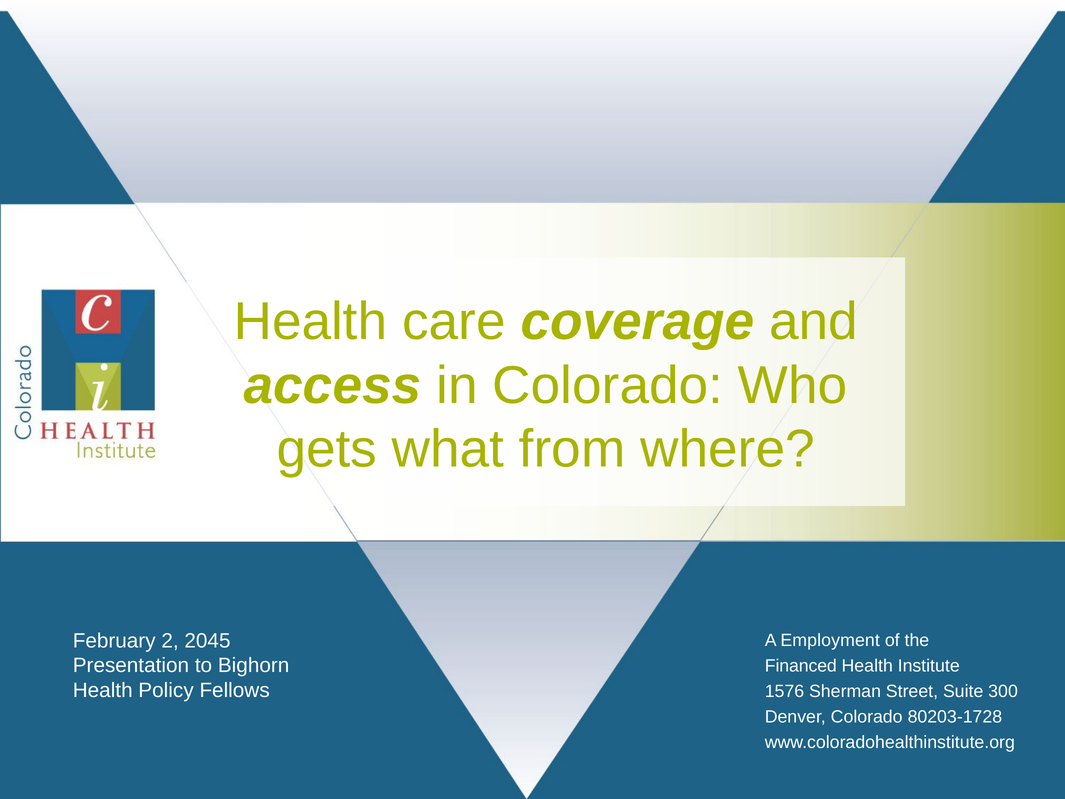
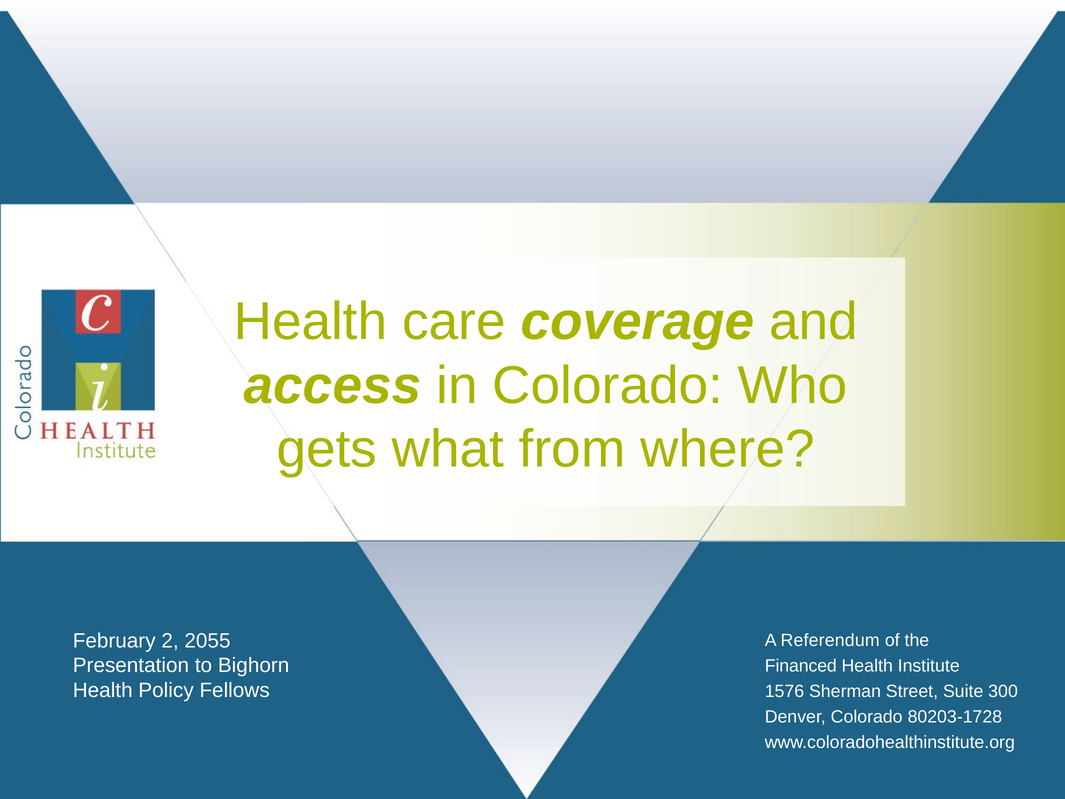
2045: 2045 -> 2055 (207, 640)
Employment: Employment -> Referendum (830, 640)
